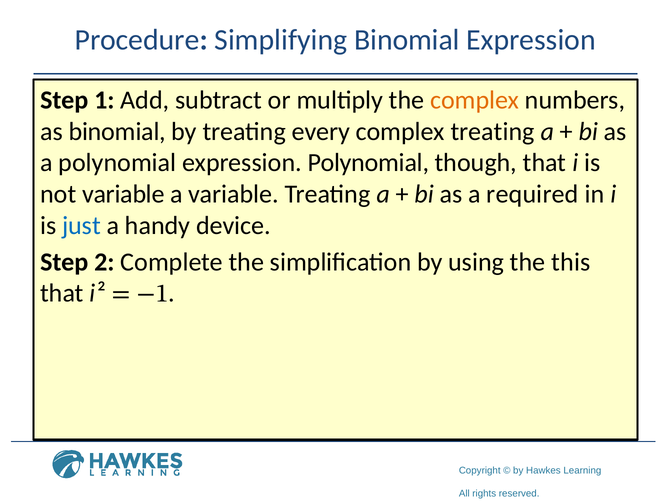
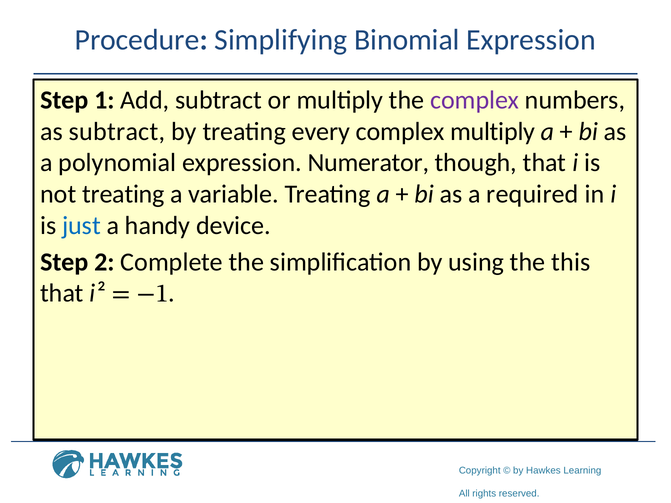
complex colour: orange -> purple (475, 100)
as binomial: binomial -> subtract (117, 132)
complex treating: treating -> multiply (493, 132)
expression Polynomial: Polynomial -> Numerator (368, 163)
not variable: variable -> treating (123, 194)
